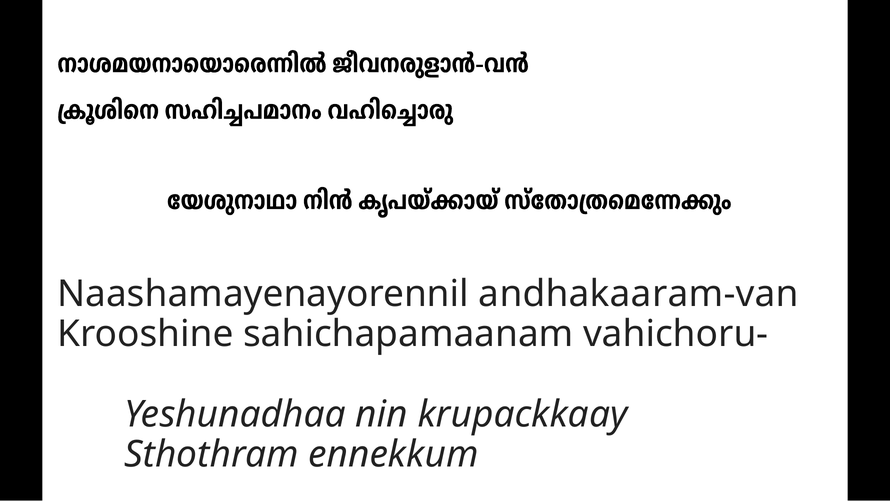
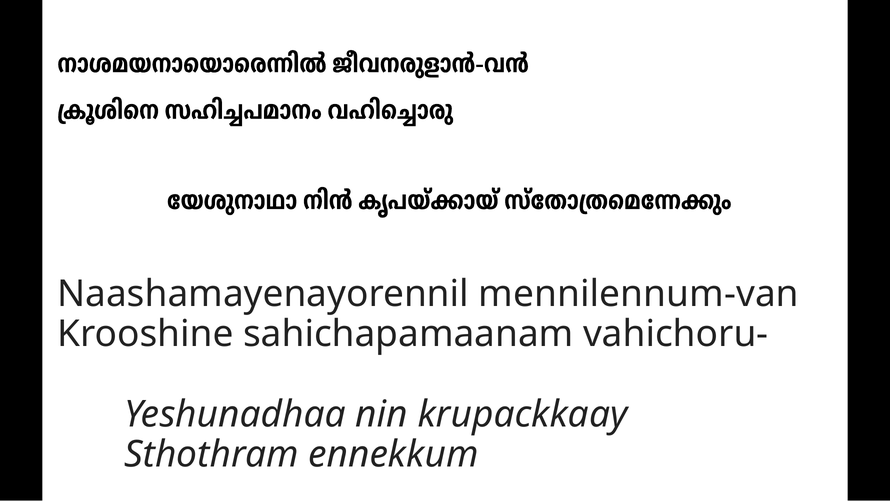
andhakaaram-van: andhakaaram-van -> mennilennum-van (639, 294)
